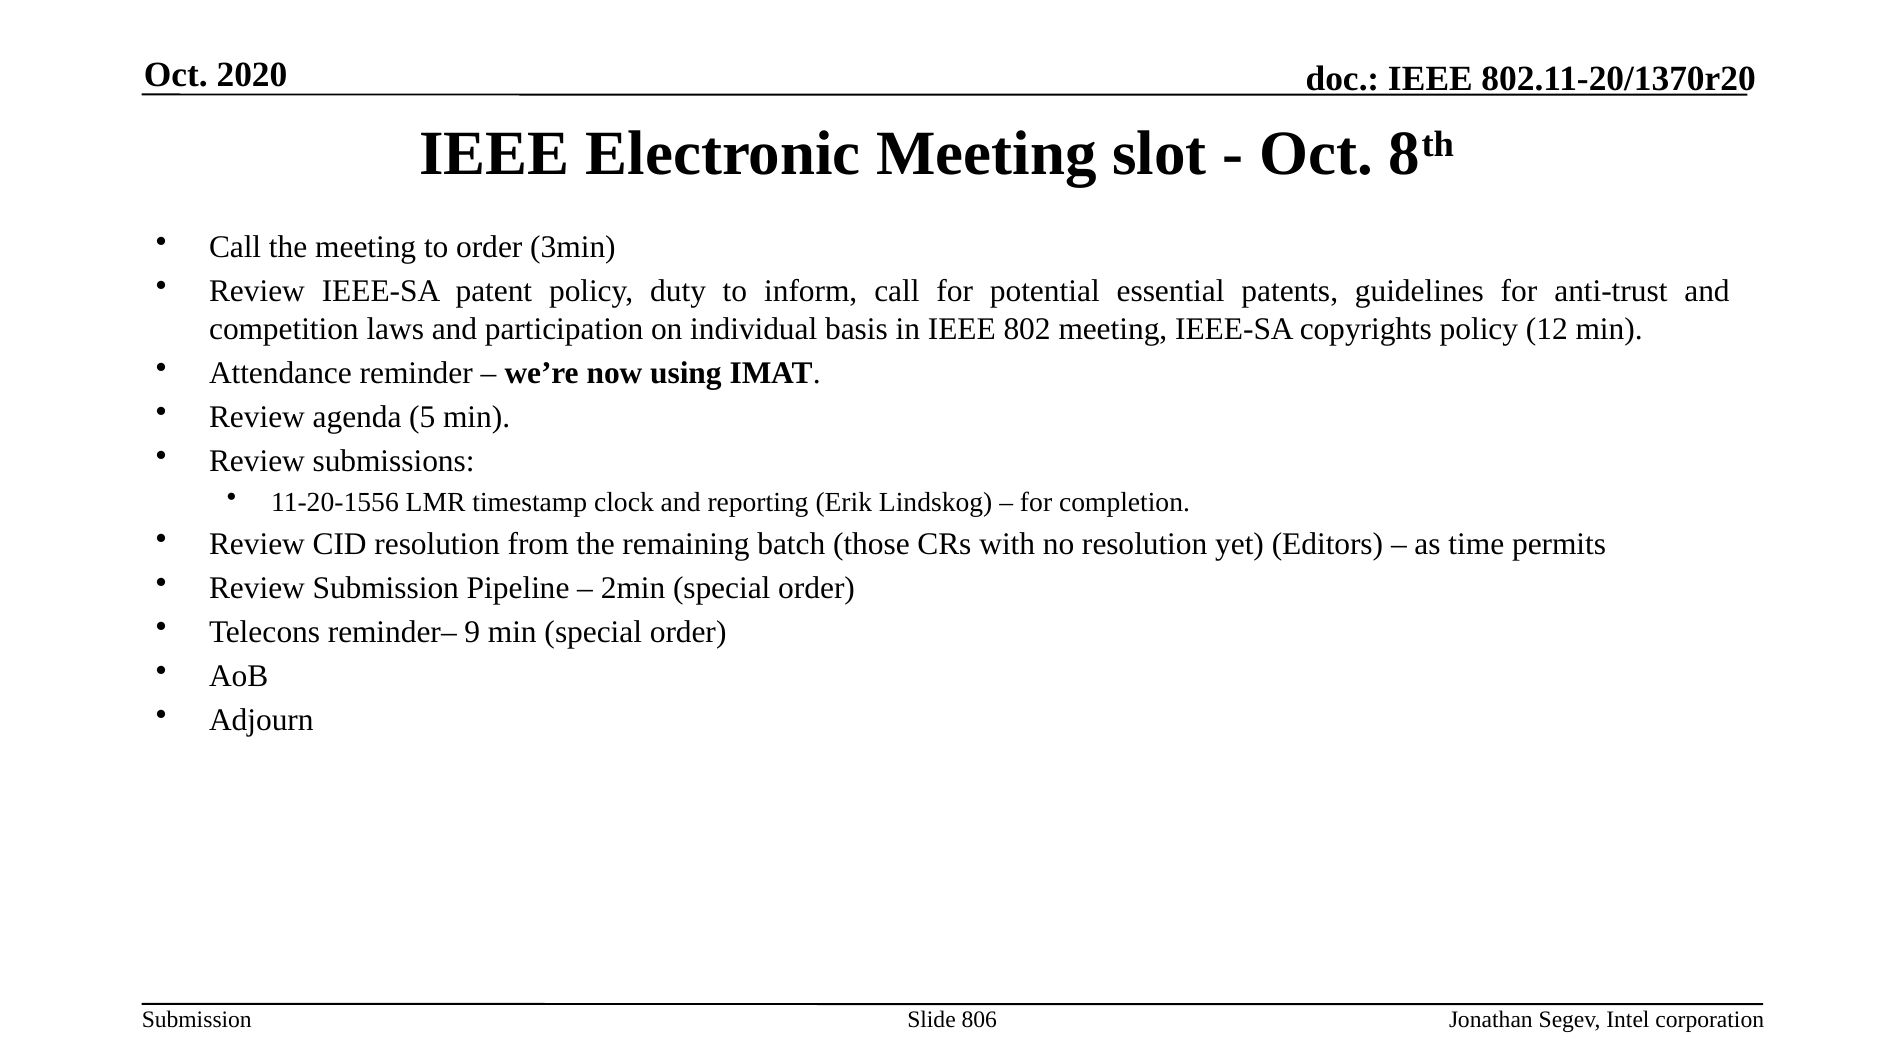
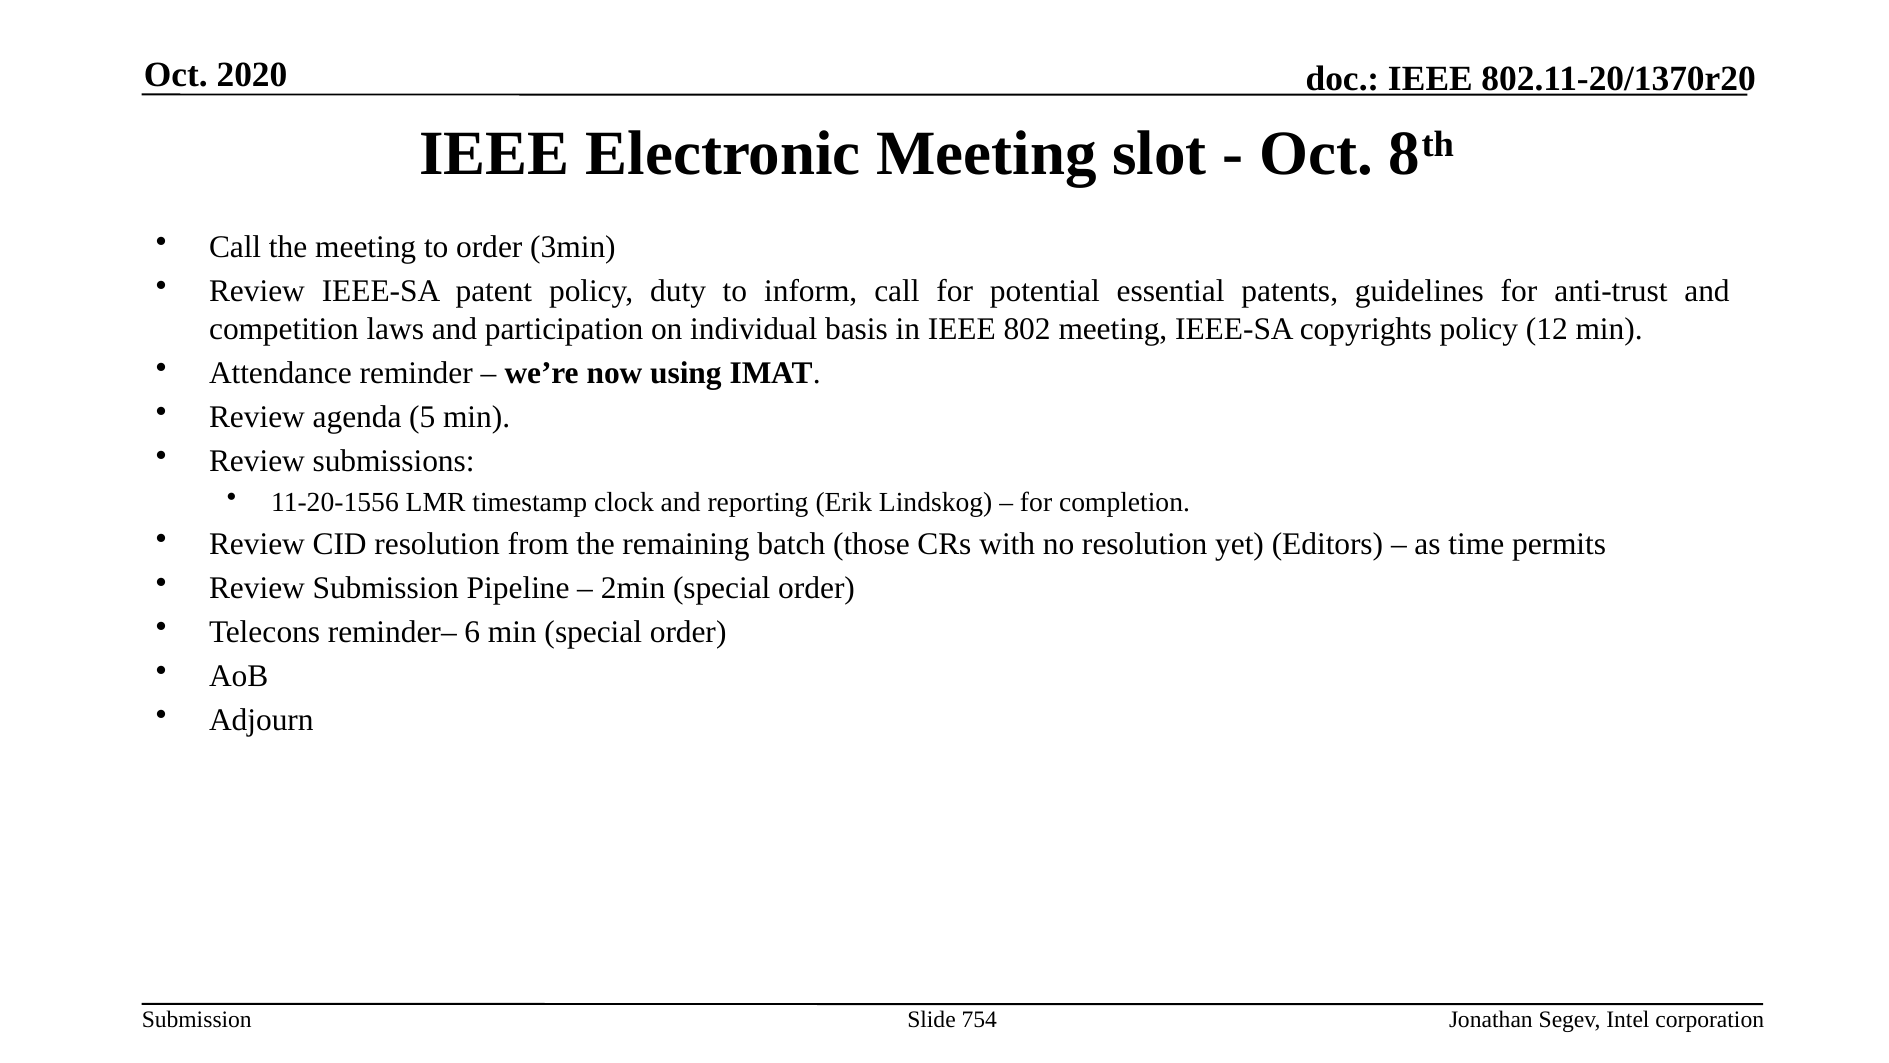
9: 9 -> 6 (472, 632)
806: 806 -> 754 (979, 1019)
